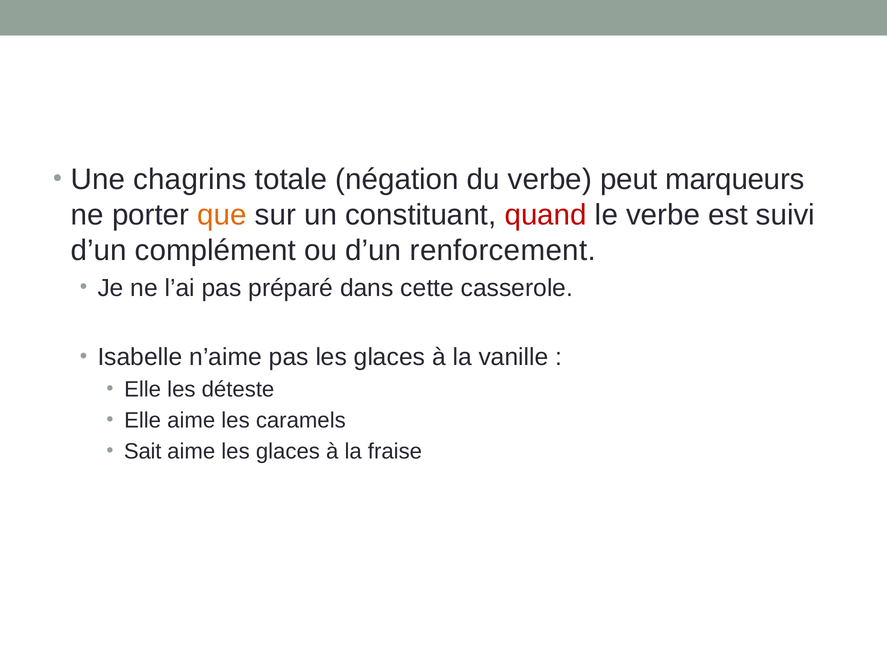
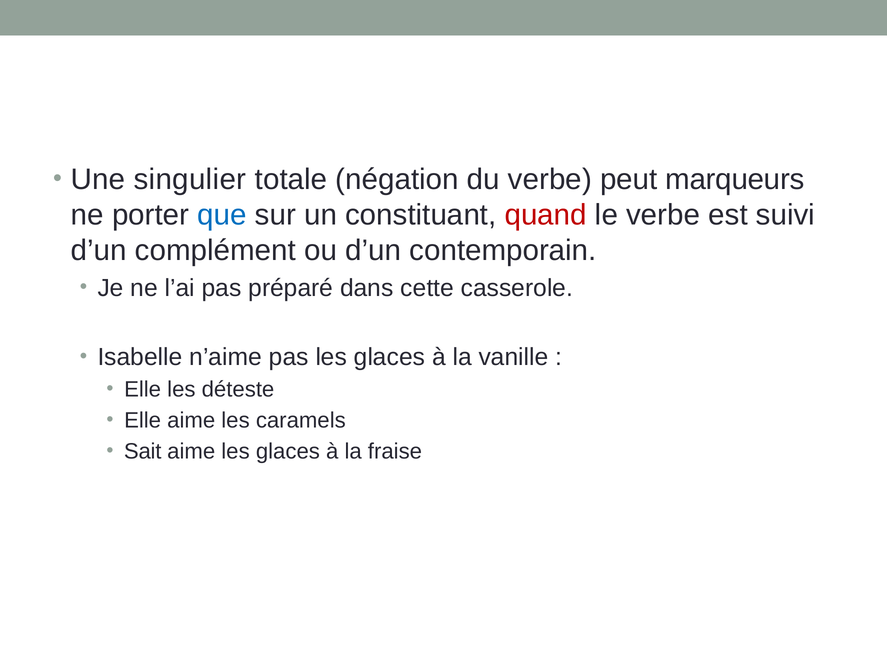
chagrins: chagrins -> singulier (190, 179)
que colour: orange -> blue (222, 215)
renforcement: renforcement -> contemporain (503, 250)
